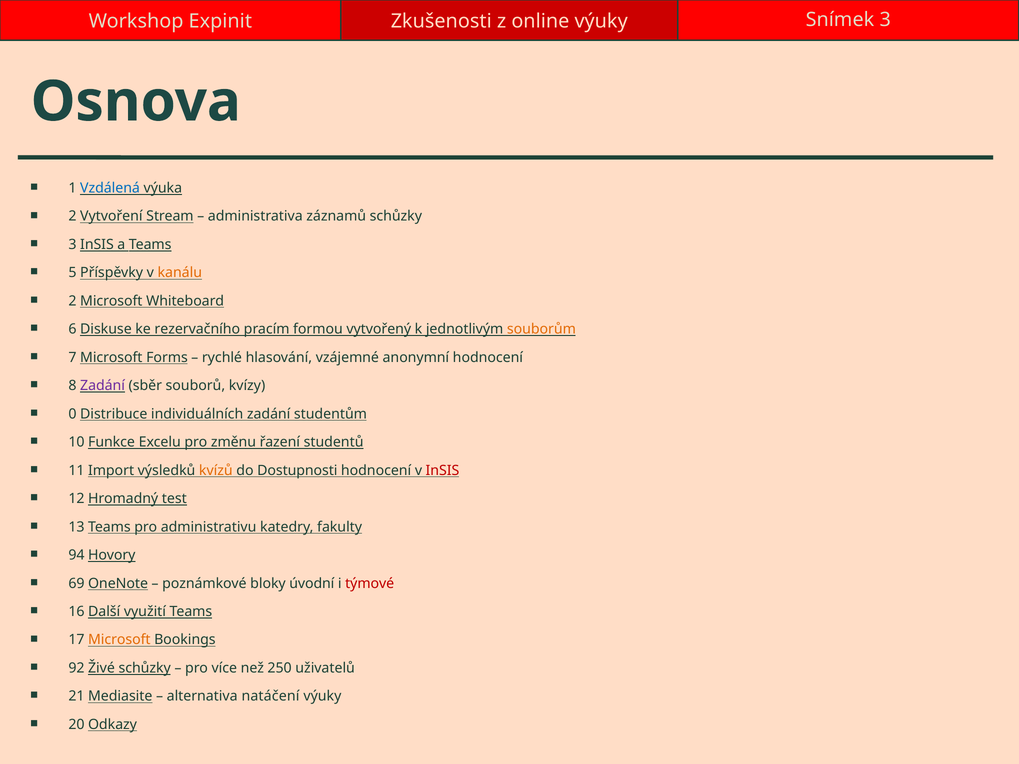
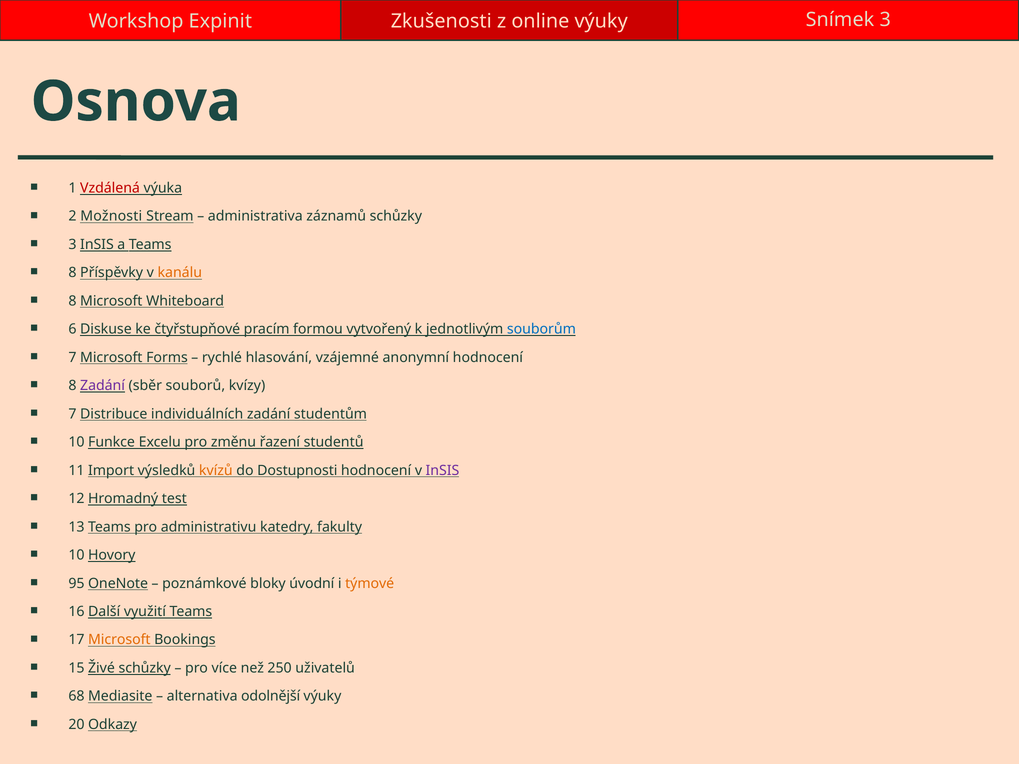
Vzdálená colour: blue -> red (110, 188)
Vytvoření: Vytvoření -> Možnosti (111, 216)
5: 5 -> 8 (72, 273)
2: 2 -> 8 (72, 301)
rezervačního: rezervačního -> čtyřstupňové (197, 329)
souborům colour: orange -> blue (541, 329)
0: 0 -> 7 (72, 414)
InSIS colour: red -> purple (442, 471)
94: 94 -> 10 (76, 555)
69: 69 -> 95 (76, 584)
týmové colour: red -> orange (370, 584)
92: 92 -> 15 (76, 668)
21: 21 -> 68 (76, 697)
natáčení: natáčení -> odolnější (271, 697)
